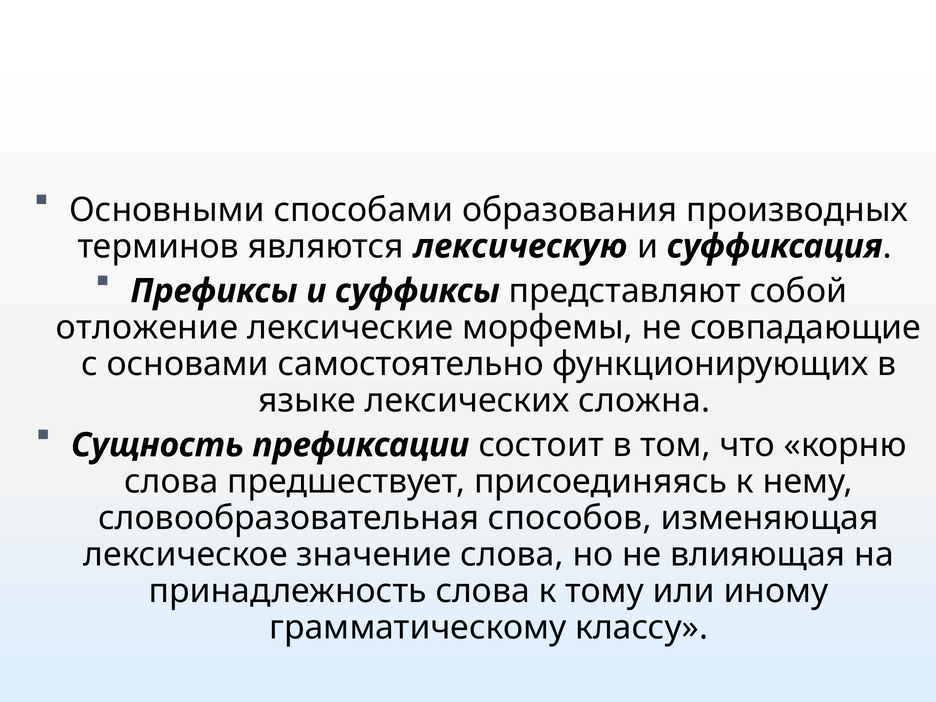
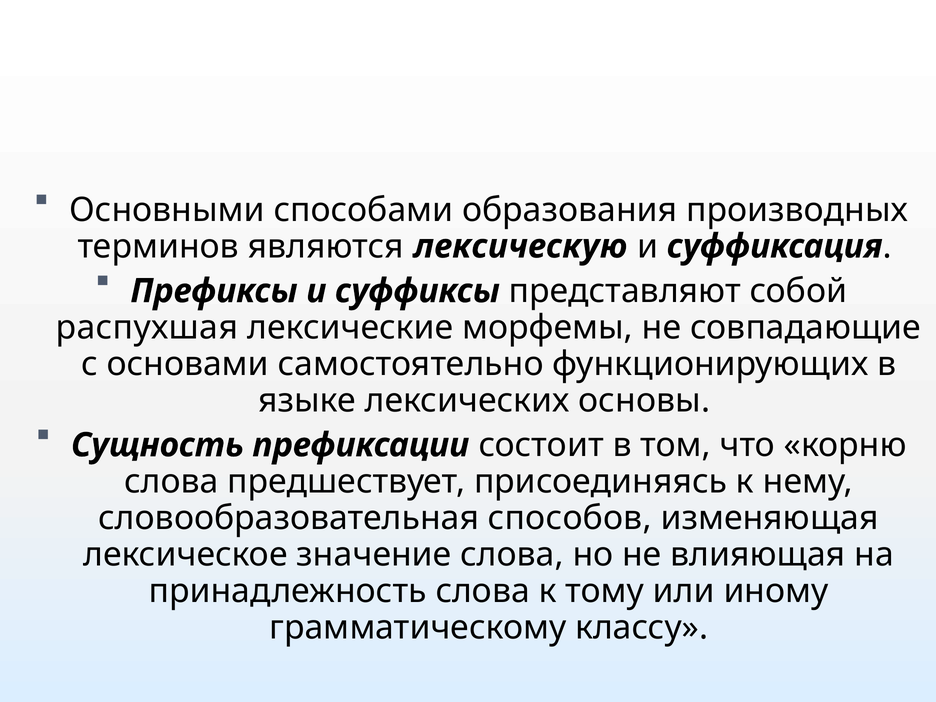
отложение: отложение -> распухшая (147, 328)
сложна: сложна -> основы (644, 401)
